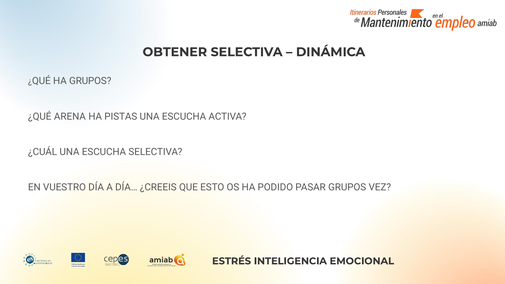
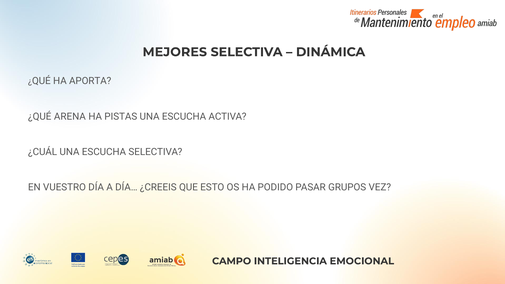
OBTENER: OBTENER -> MEJORES (175, 52)
HA GRUPOS: GRUPOS -> APORTA (90, 81)
ESTRÉS: ESTRÉS -> CAMPO (232, 261)
